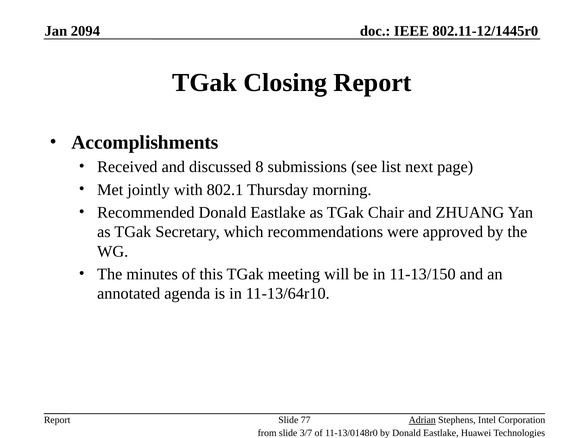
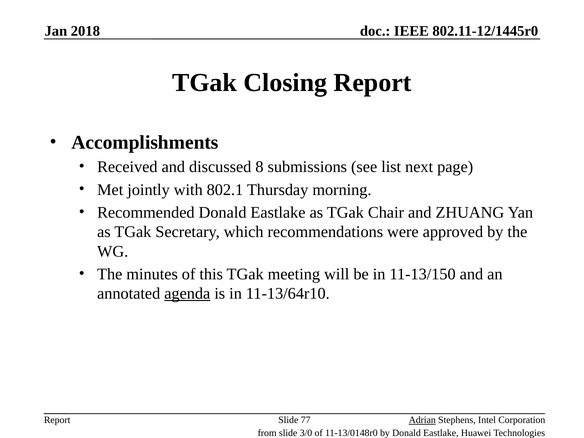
2094: 2094 -> 2018 (85, 31)
agenda underline: none -> present (187, 294)
3/7: 3/7 -> 3/0 (306, 433)
